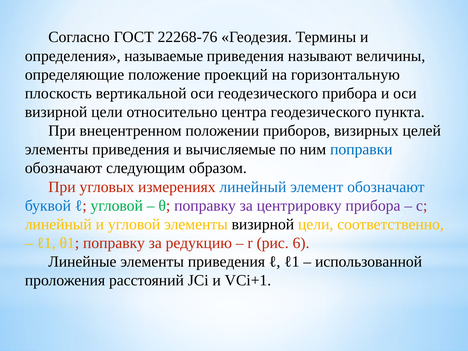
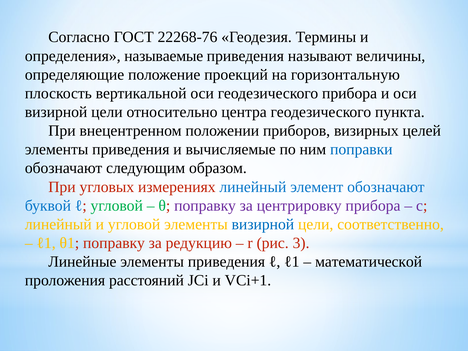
визирной colour: black -> blue (263, 224)
6: 6 -> 3 (301, 243)
использованной: использованной -> математической (369, 262)
